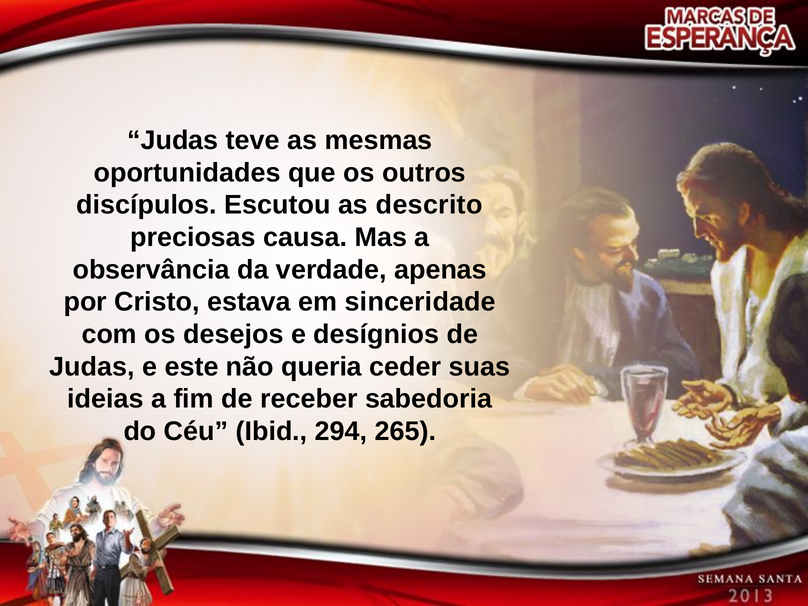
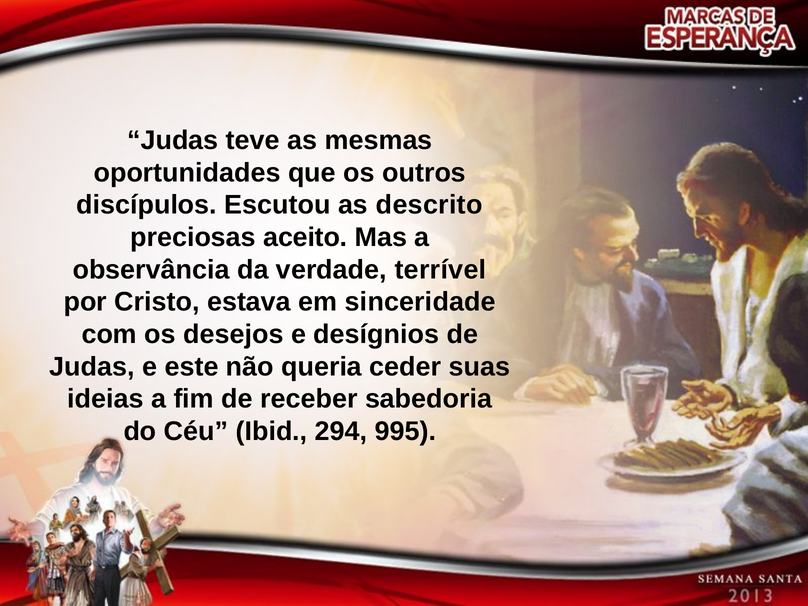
causa: causa -> aceito (305, 237)
apenas: apenas -> terrível (440, 270)
265: 265 -> 995 (405, 431)
